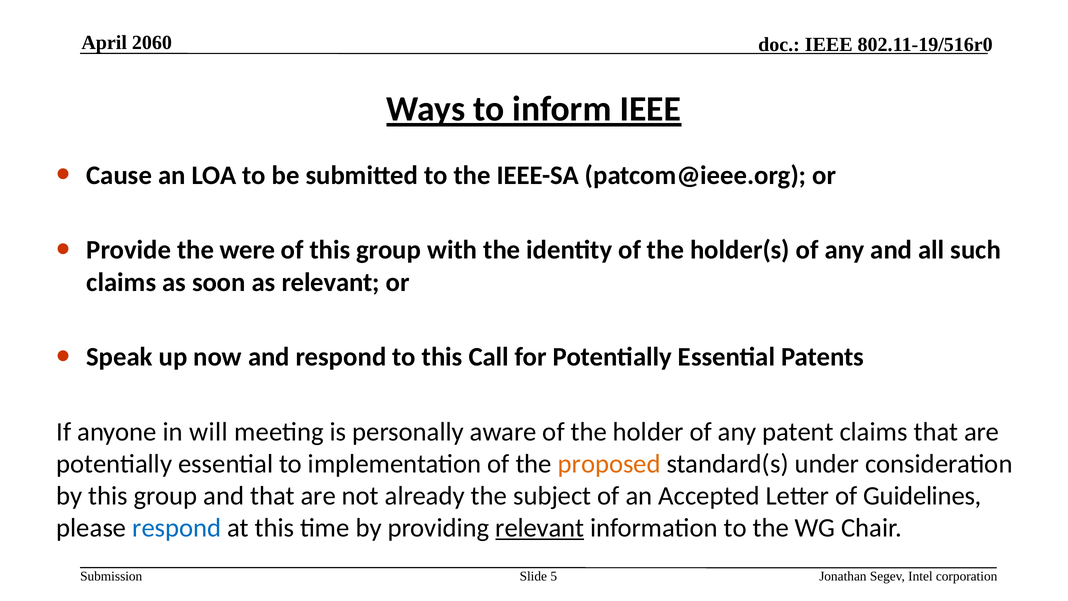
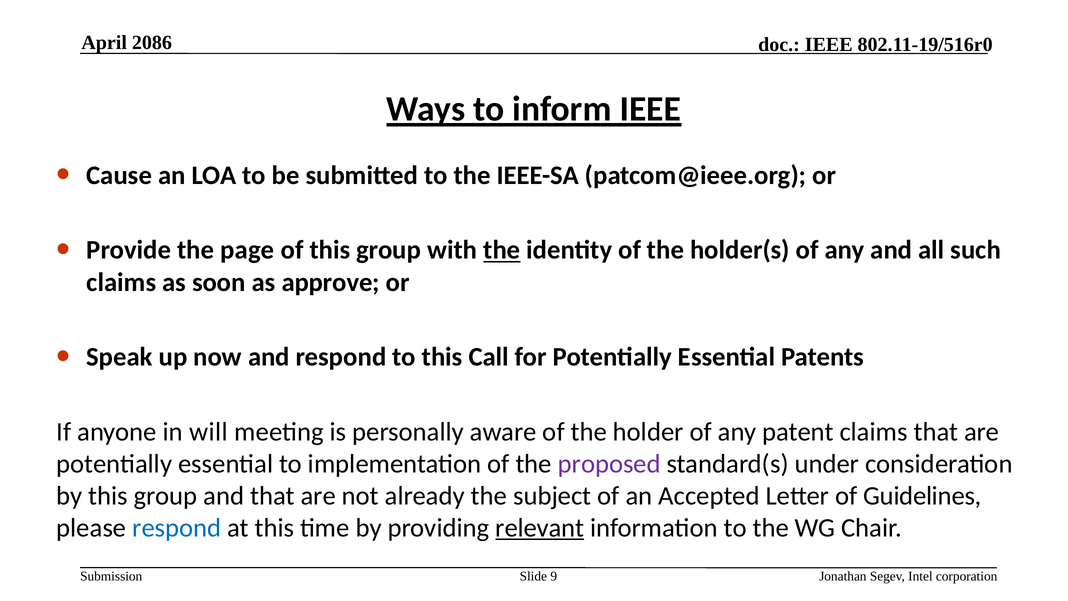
2060: 2060 -> 2086 (152, 42)
were: were -> page (247, 250)
the underline: none -> present (502, 250)
as relevant: relevant -> approve (331, 282)
proposed colour: orange -> purple (609, 464)
5: 5 -> 9 (554, 576)
